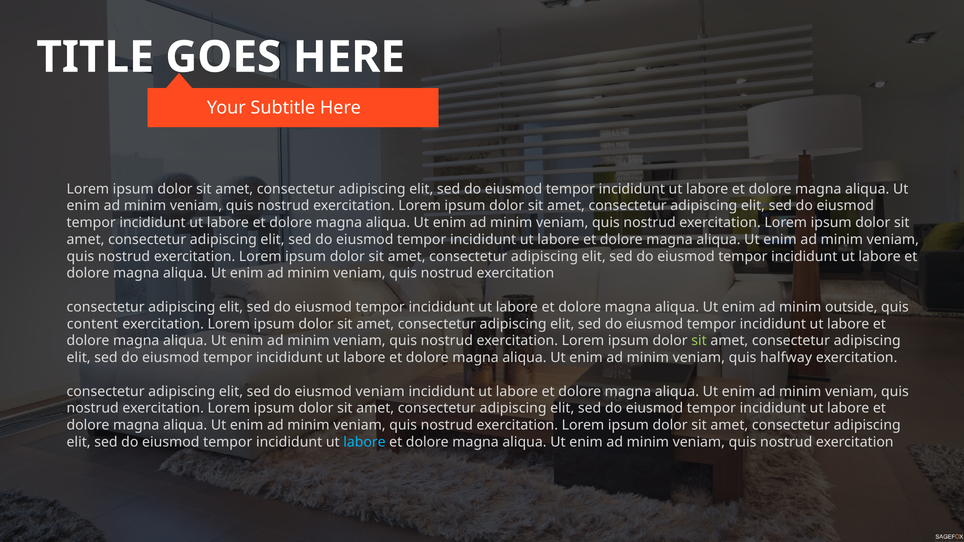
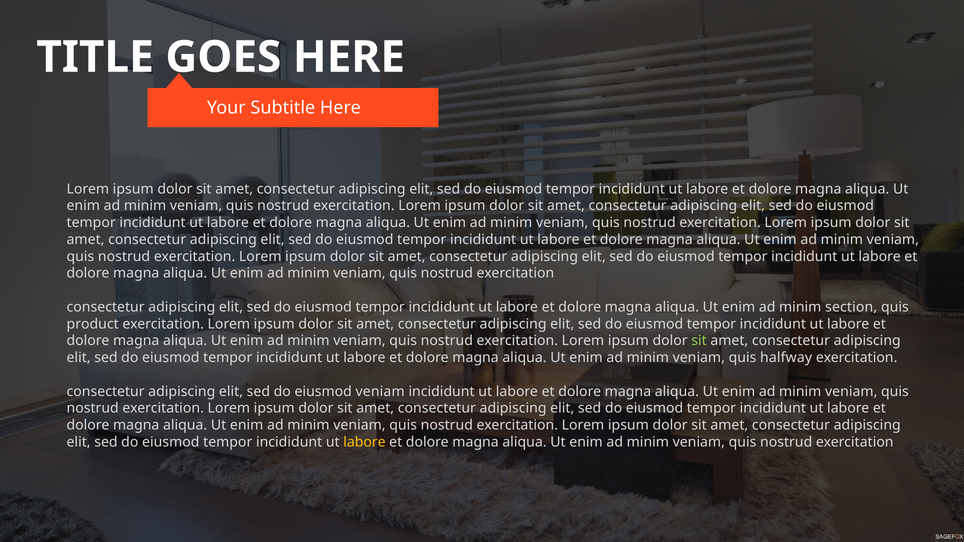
outside: outside -> section (851, 307)
content: content -> product (93, 324)
labore colour: light blue -> yellow (364, 442)
